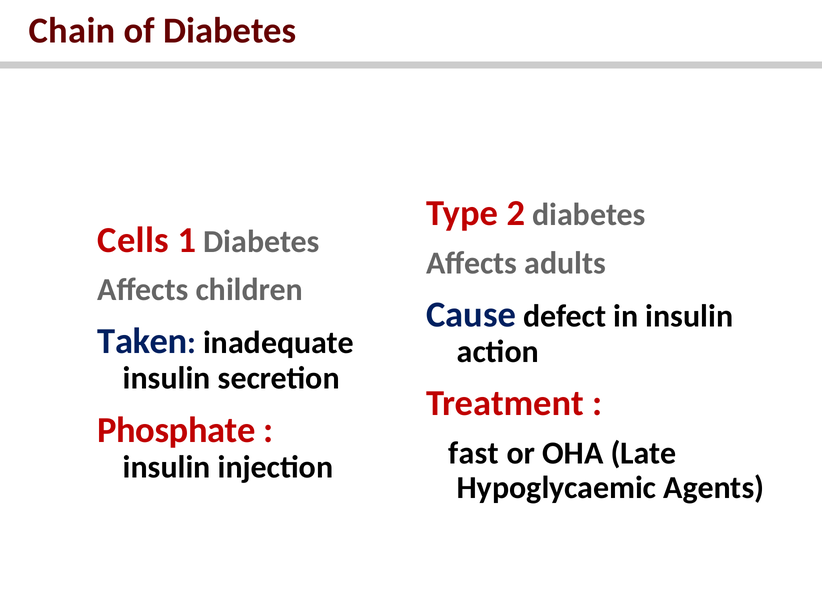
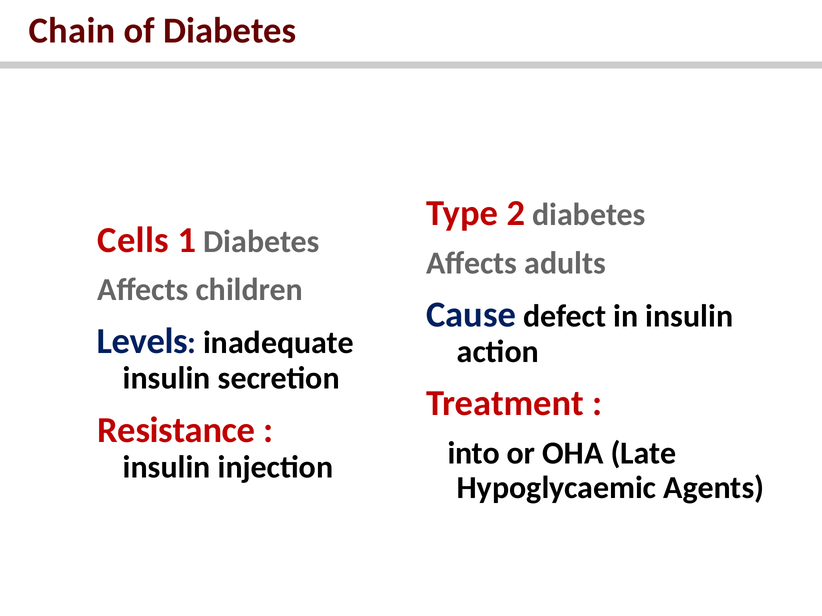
Taken: Taken -> Levels (142, 342)
Phosphate: Phosphate -> Resistance (176, 430)
fast: fast -> into (474, 453)
